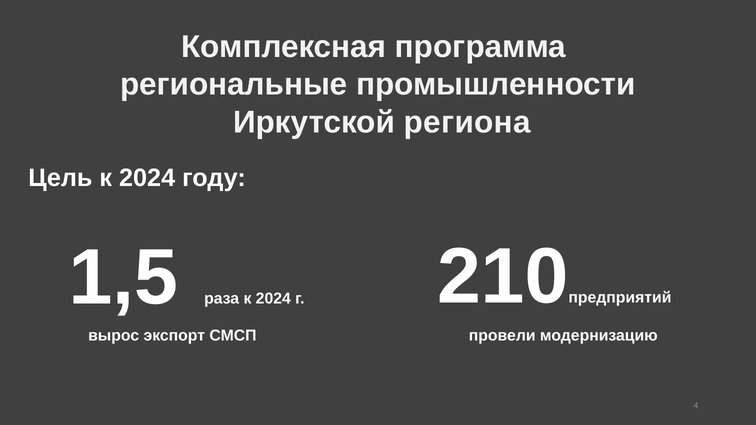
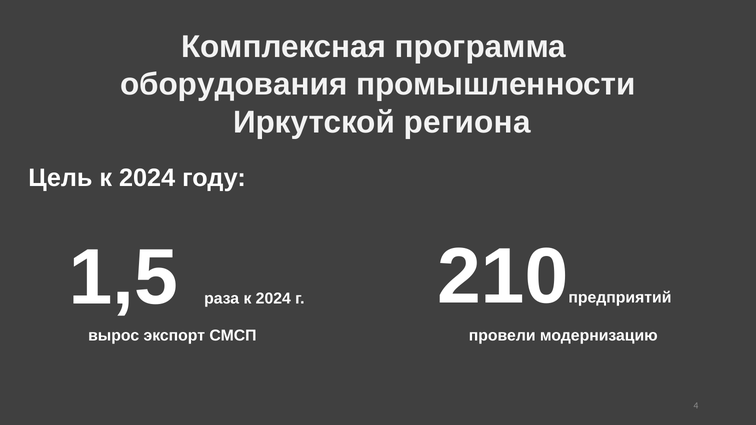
региональные: региональные -> оборудования (234, 84)
